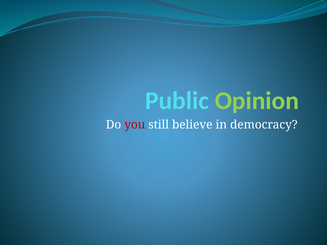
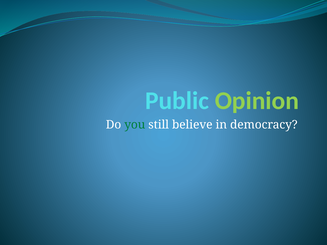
you colour: red -> green (135, 125)
